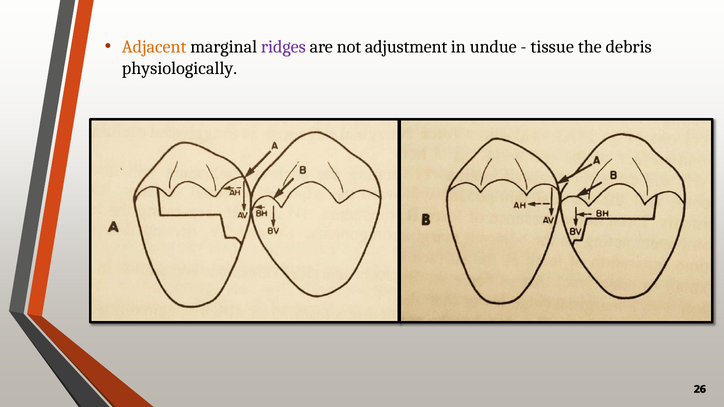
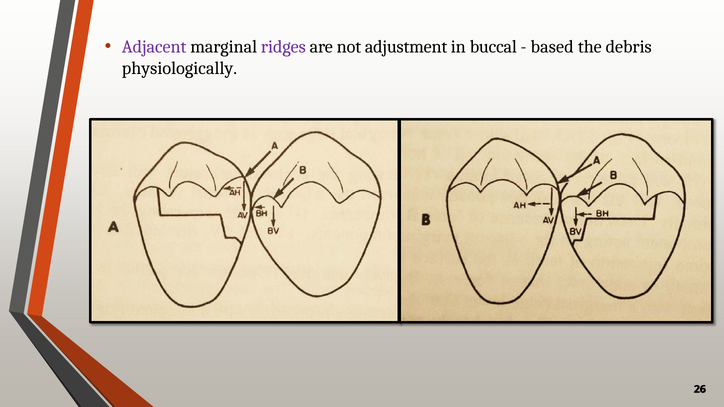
Adjacent colour: orange -> purple (154, 47)
undue: undue -> buccal (493, 47)
tissue: tissue -> based (552, 47)
